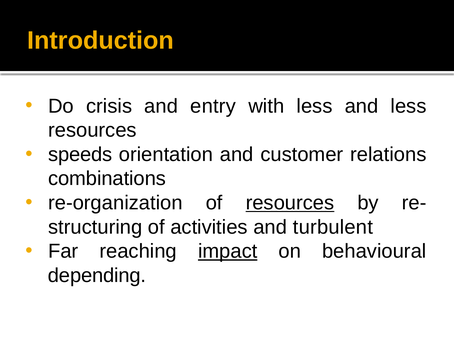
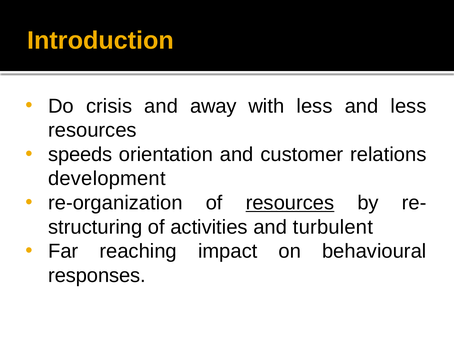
entry: entry -> away (213, 106)
combinations: combinations -> development (107, 179)
impact underline: present -> none (228, 252)
depending: depending -> responses (97, 276)
